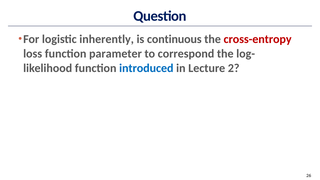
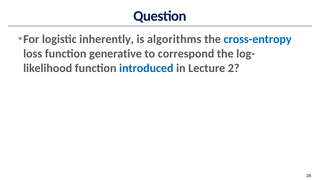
continuous: continuous -> algorithms (174, 39)
cross-entropy colour: red -> blue (258, 39)
parameter: parameter -> generative (116, 54)
